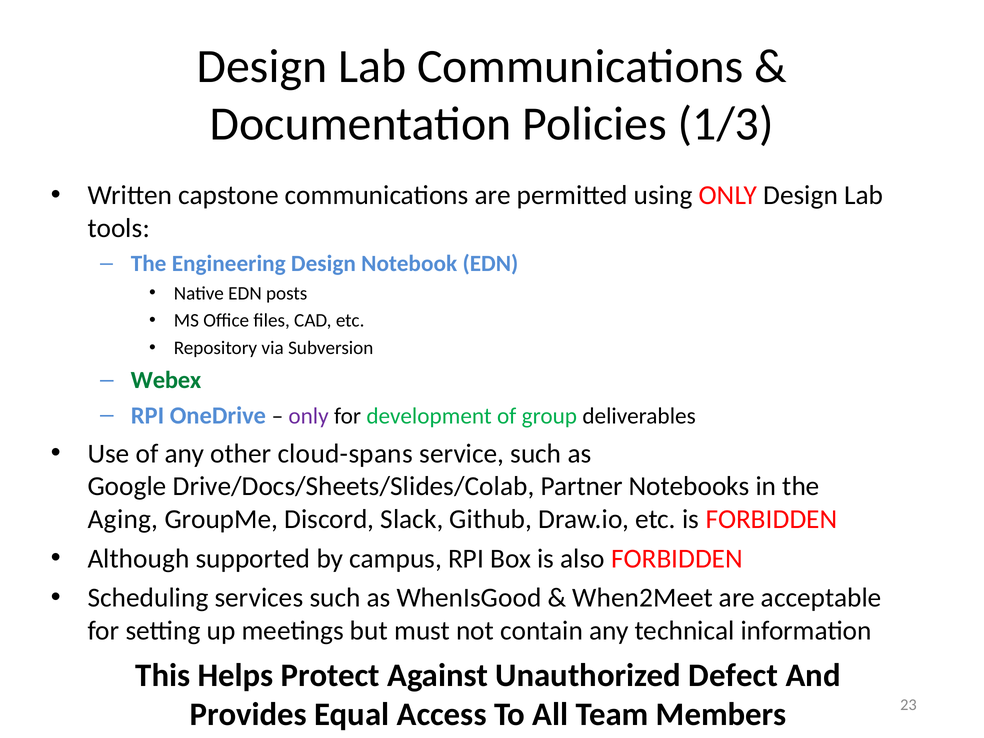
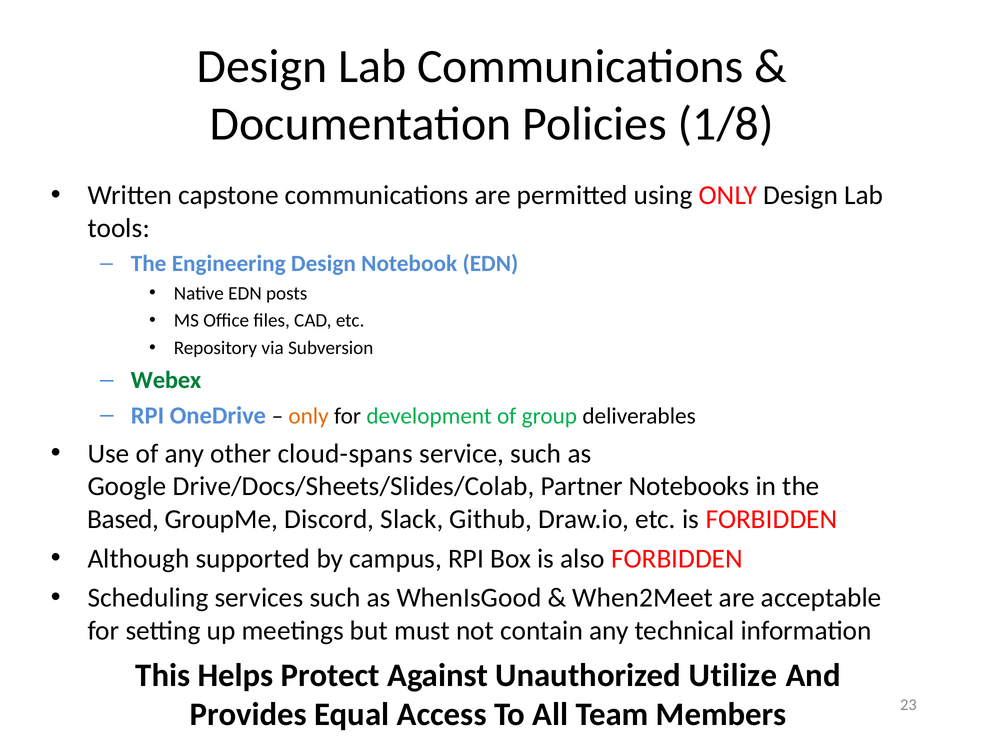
1/3: 1/3 -> 1/8 (726, 124)
only colour: purple -> orange (309, 416)
Aging: Aging -> Based (123, 519)
Defect: Defect -> Utilize (733, 675)
